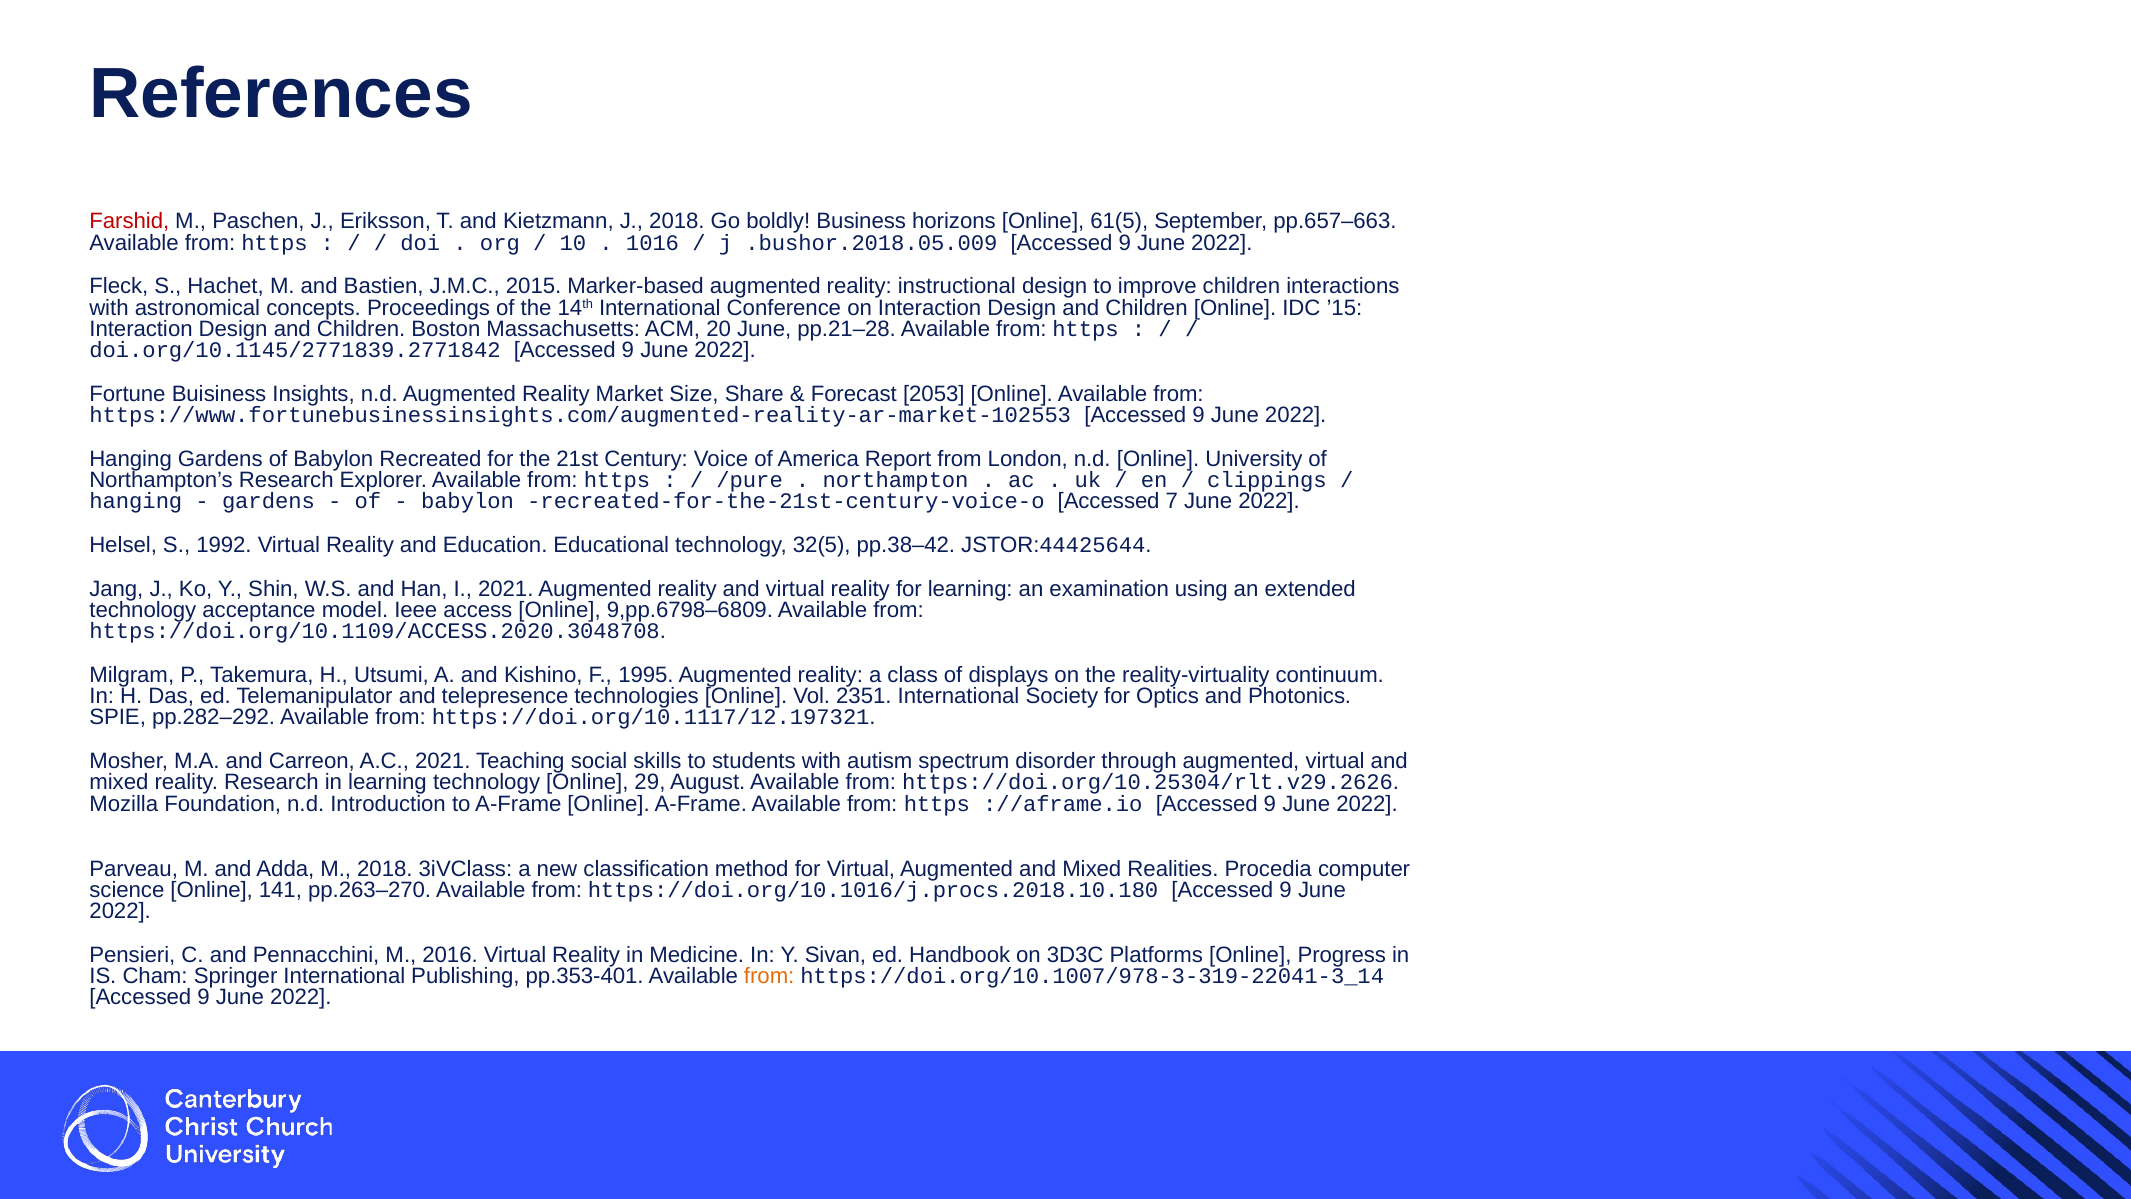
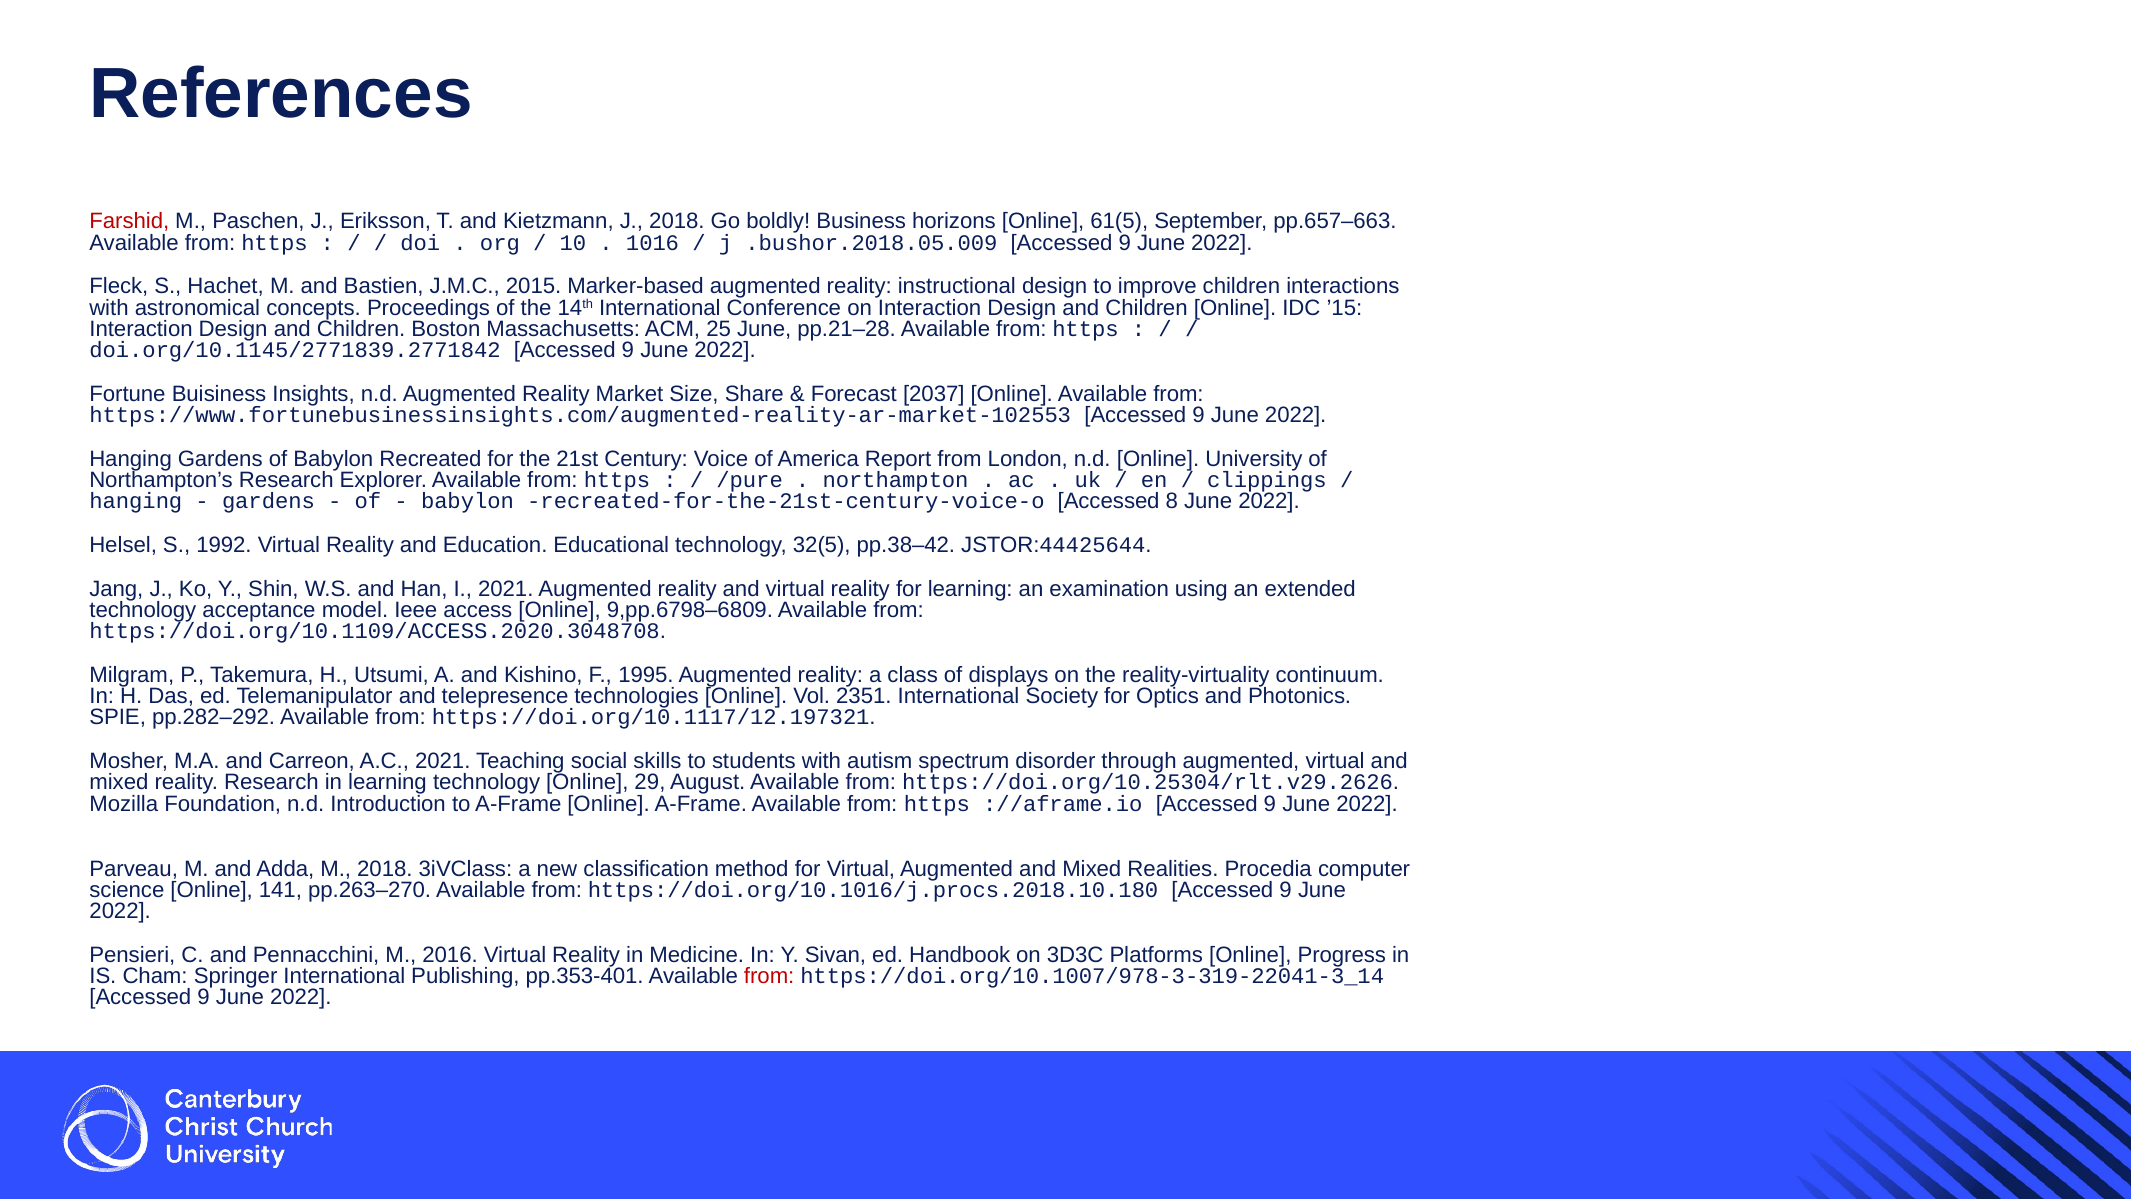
20: 20 -> 25 (719, 329)
2053: 2053 -> 2037 (934, 394)
7: 7 -> 8 (1172, 501)
from colour: orange -> red (769, 976)
